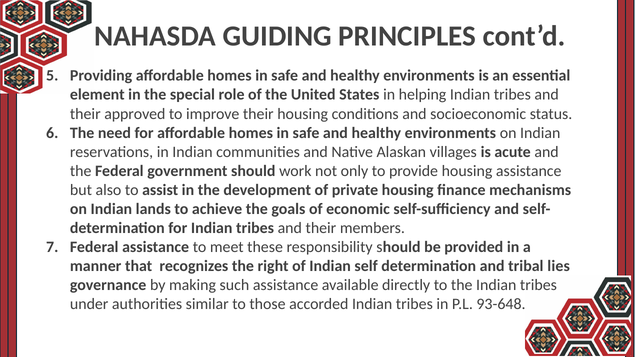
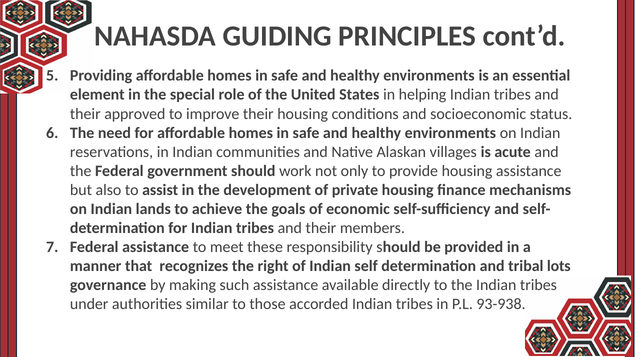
lies: lies -> lots (559, 267)
93-648: 93-648 -> 93-938 (501, 305)
